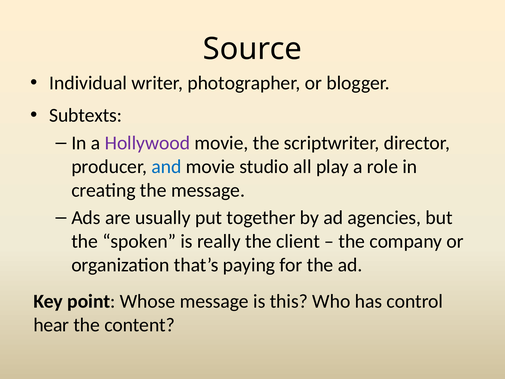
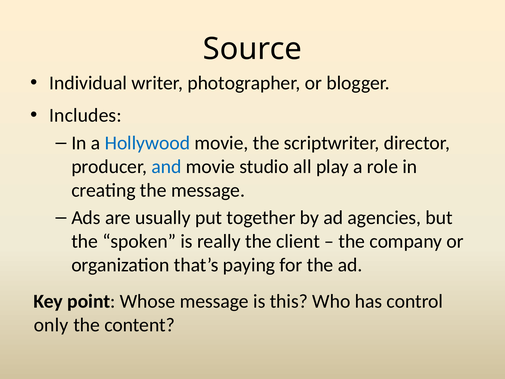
Subtexts: Subtexts -> Includes (85, 115)
Hollywood colour: purple -> blue (147, 143)
hear: hear -> only (51, 325)
